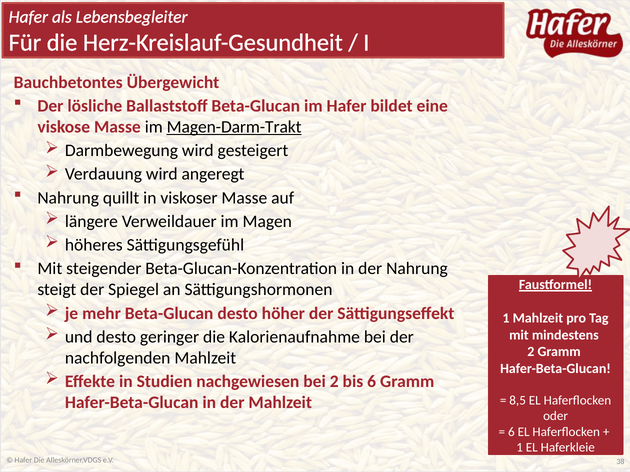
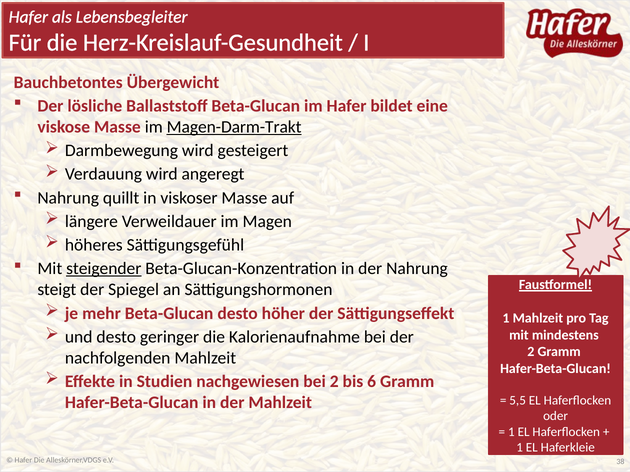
steigender underline: none -> present (104, 269)
8,5: 8,5 -> 5,5 (518, 401)
6: 6 -> 1 (511, 432)
